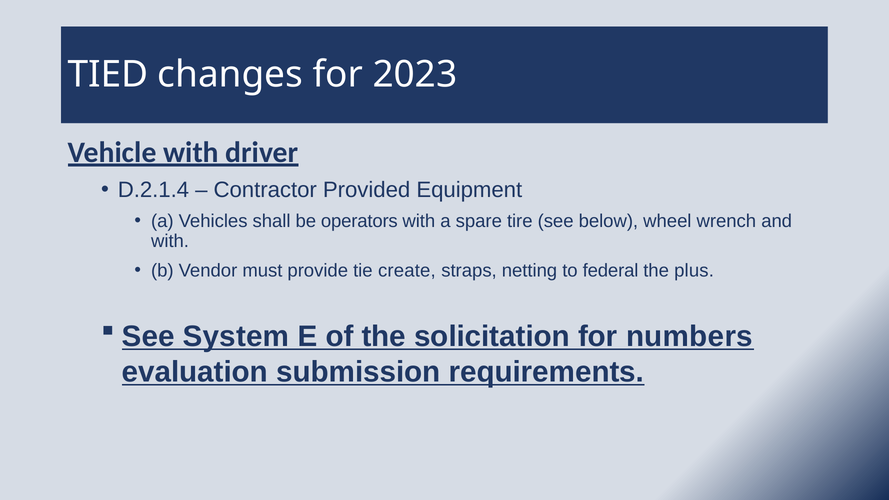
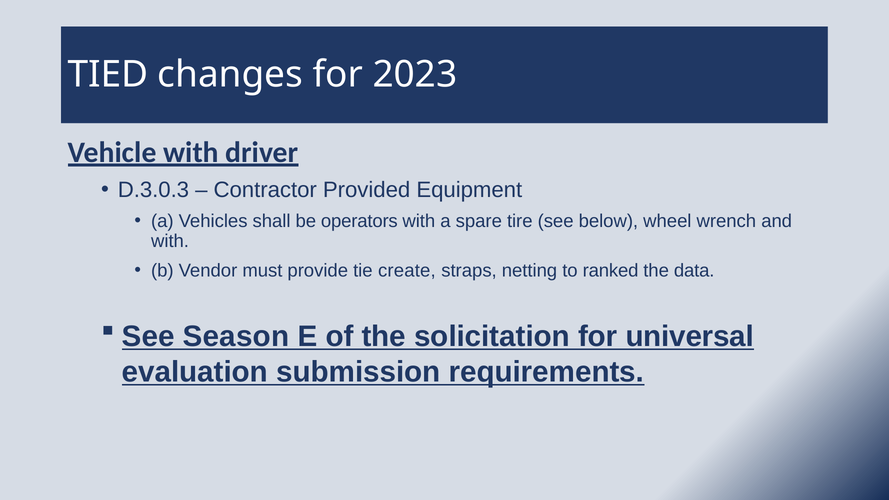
D.2.1.4: D.2.1.4 -> D.3.0.3 (153, 190)
federal: federal -> ranked (611, 270)
plus: plus -> data (694, 270)
System: System -> Season (236, 336)
numbers: numbers -> universal (690, 336)
